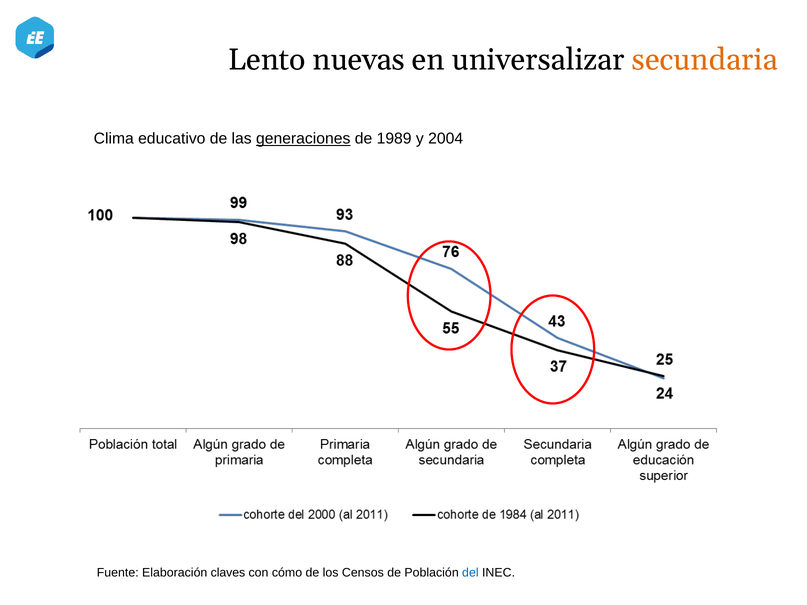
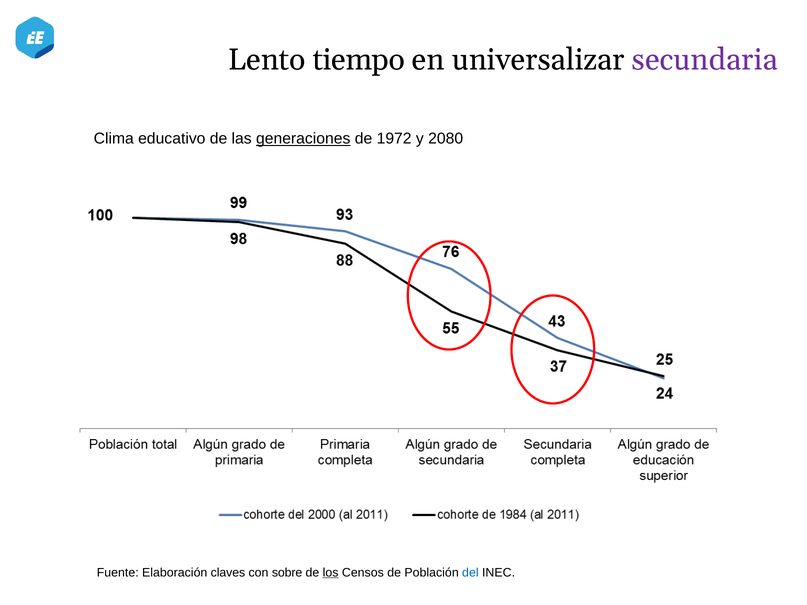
nuevas: nuevas -> tiempo (359, 60)
secundaria colour: orange -> purple (705, 60)
1989: 1989 -> 1972 (394, 139)
2004: 2004 -> 2080 (446, 139)
cómo: cómo -> sobre (287, 573)
los underline: none -> present (331, 573)
